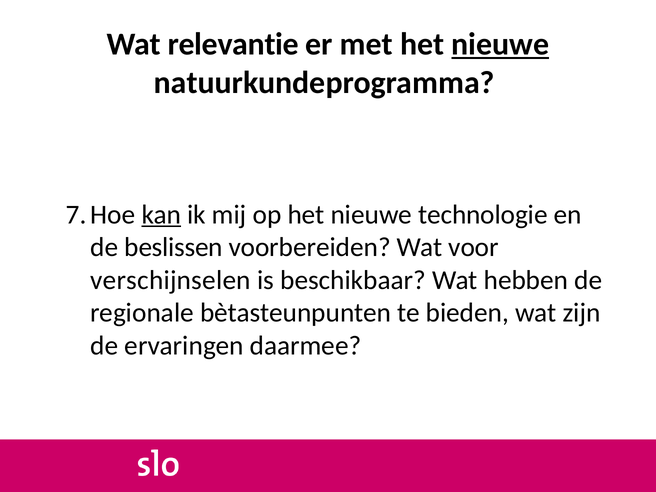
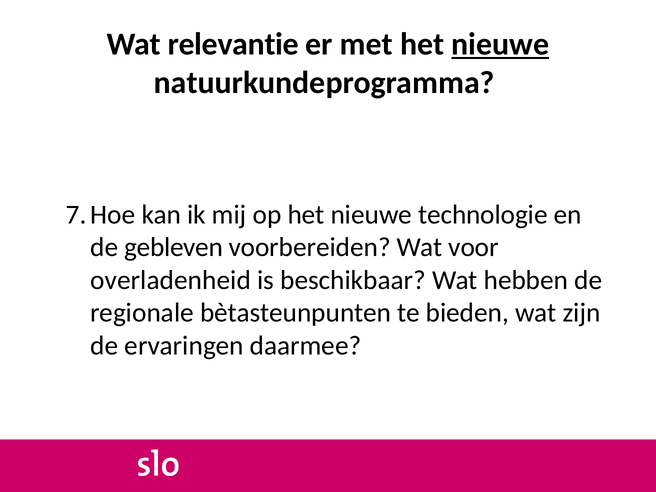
kan underline: present -> none (161, 215)
beslissen: beslissen -> gebleven (174, 247)
verschijnselen: verschijnselen -> overladenheid (171, 280)
